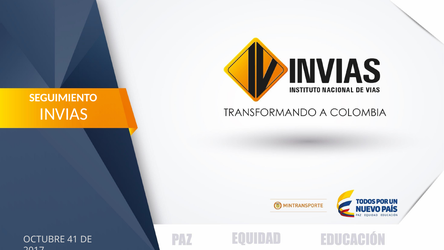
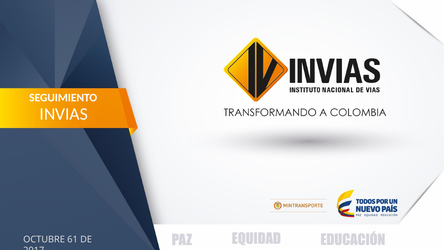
41: 41 -> 61 (73, 239)
